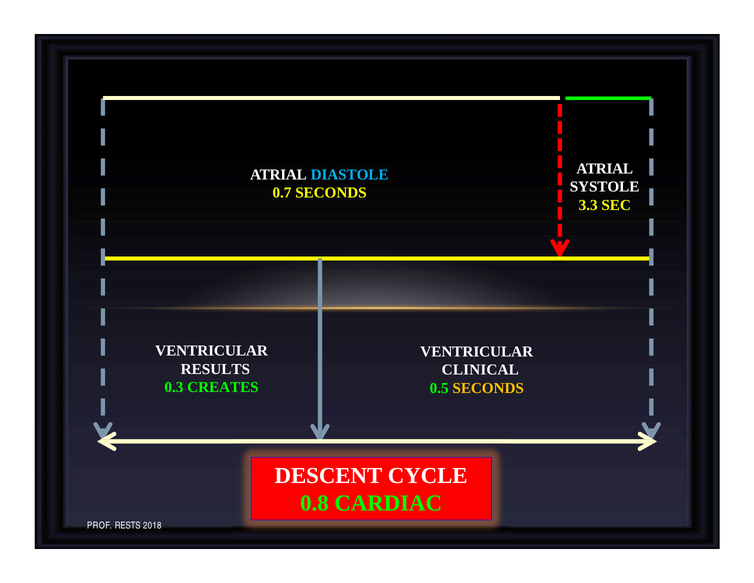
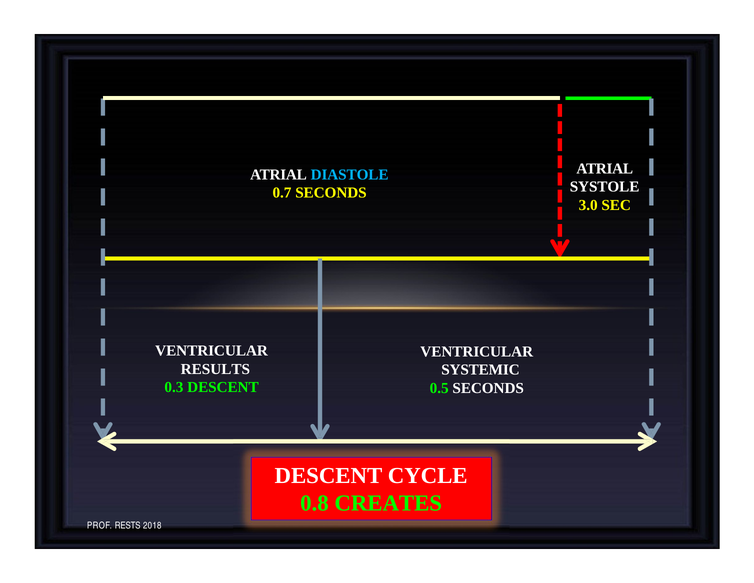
3.3: 3.3 -> 3.0 (588, 205)
CLINICAL: CLINICAL -> SYSTEMIC (480, 370)
0.3 CREATES: CREATES -> DESCENT (223, 387)
SECONDS colour: yellow -> white (488, 388)
CARDIAC: CARDIAC -> CREATES (388, 503)
